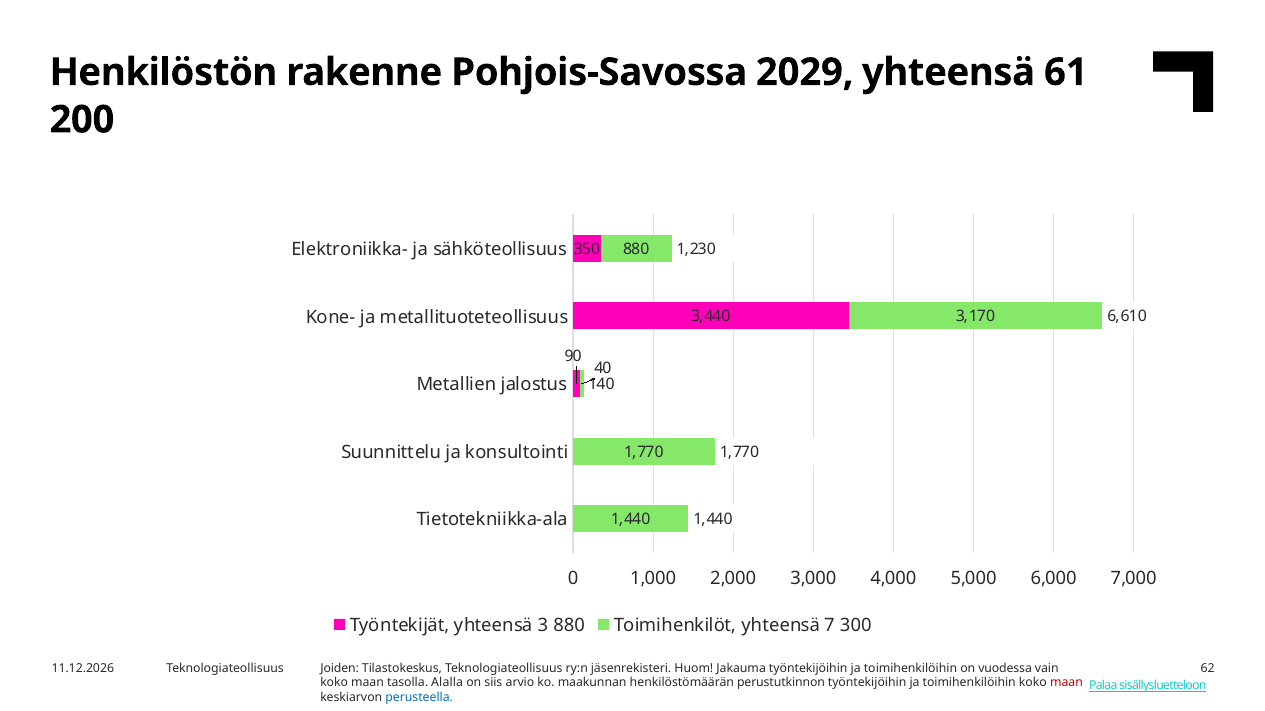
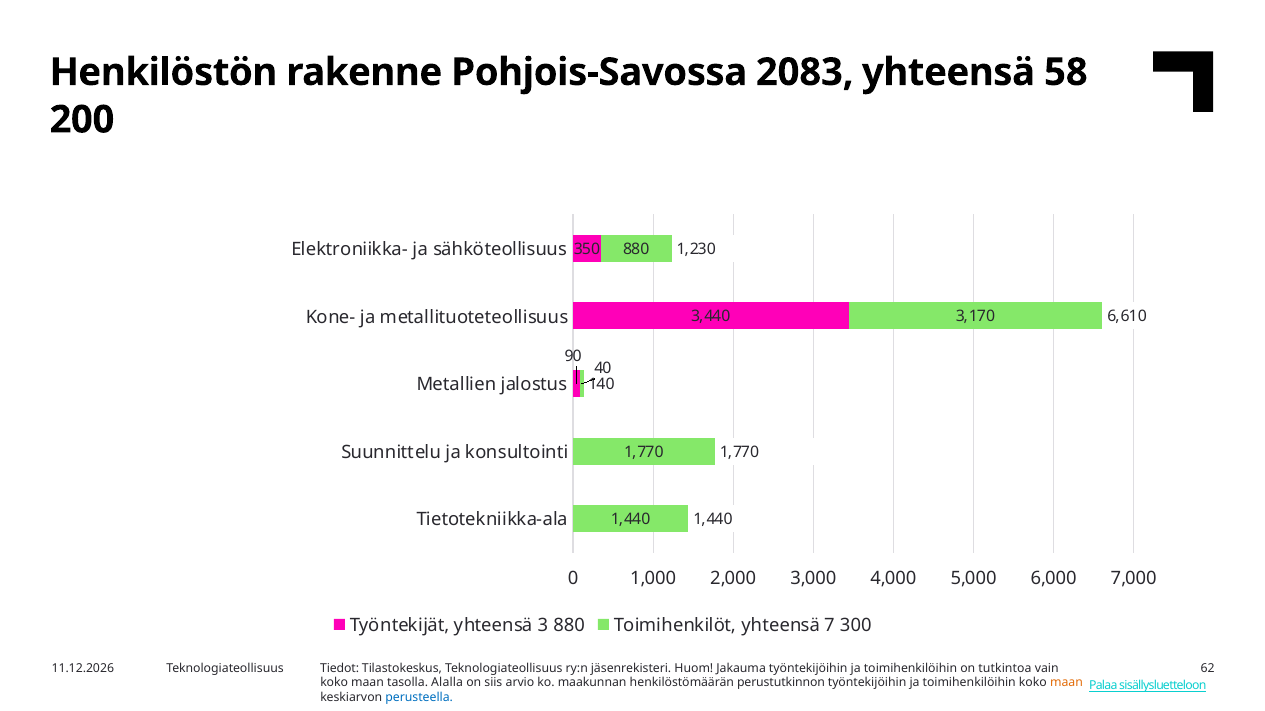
2029: 2029 -> 2083 (805, 72)
61: 61 -> 58 (1066, 72)
Joiden: Joiden -> Tiedot (340, 669)
vuodessa: vuodessa -> tutkintoa (1005, 669)
maan colour: red -> orange (1067, 683)
